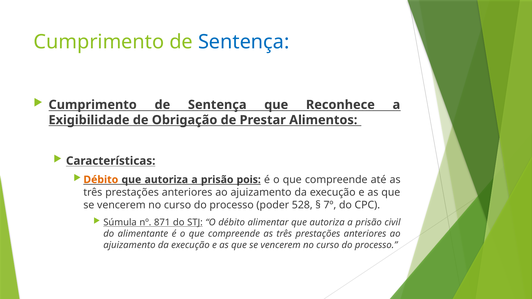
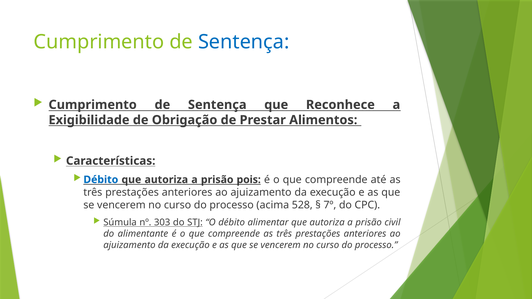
Débito colour: orange -> blue (101, 180)
poder: poder -> acima (273, 205)
871: 871 -> 303 (162, 222)
